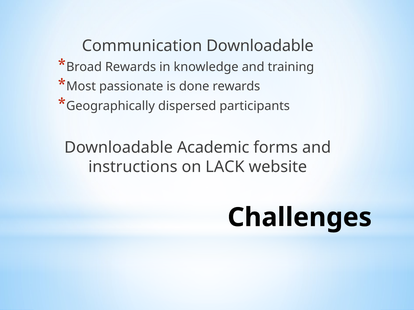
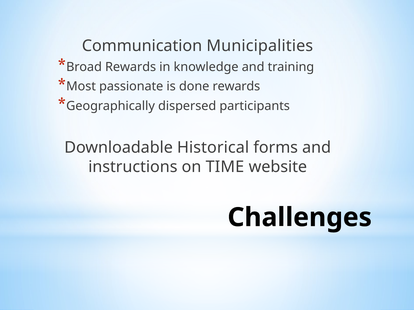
Communication Downloadable: Downloadable -> Municipalities (260, 46)
Academic: Academic -> Historical (213, 148)
LACK: LACK -> TIME (225, 167)
